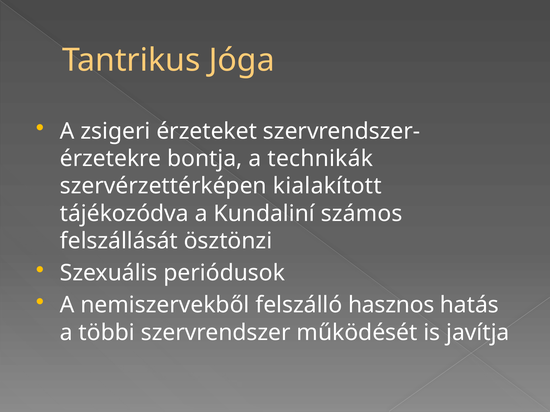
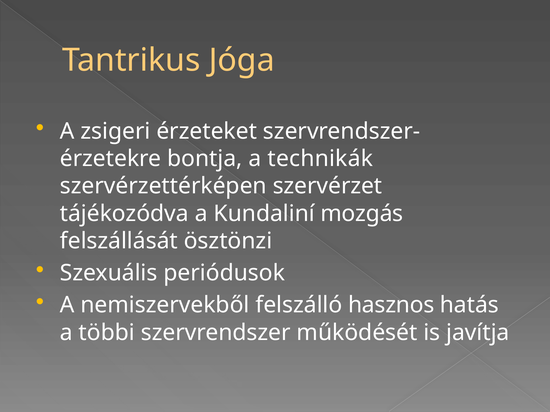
kialakított: kialakított -> szervérzet (327, 186)
számos: számos -> mozgás (362, 214)
